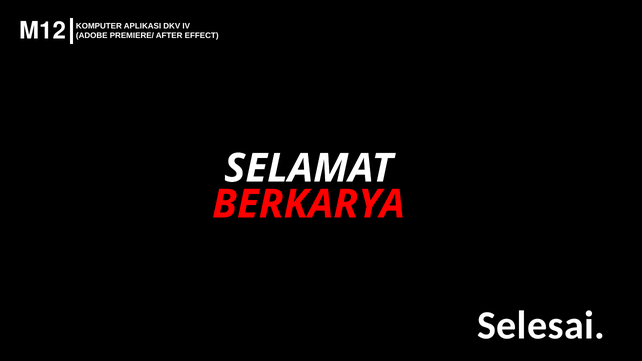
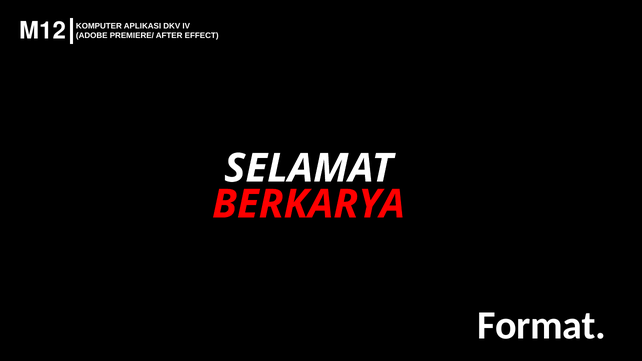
Selesai: Selesai -> Format (541, 326)
